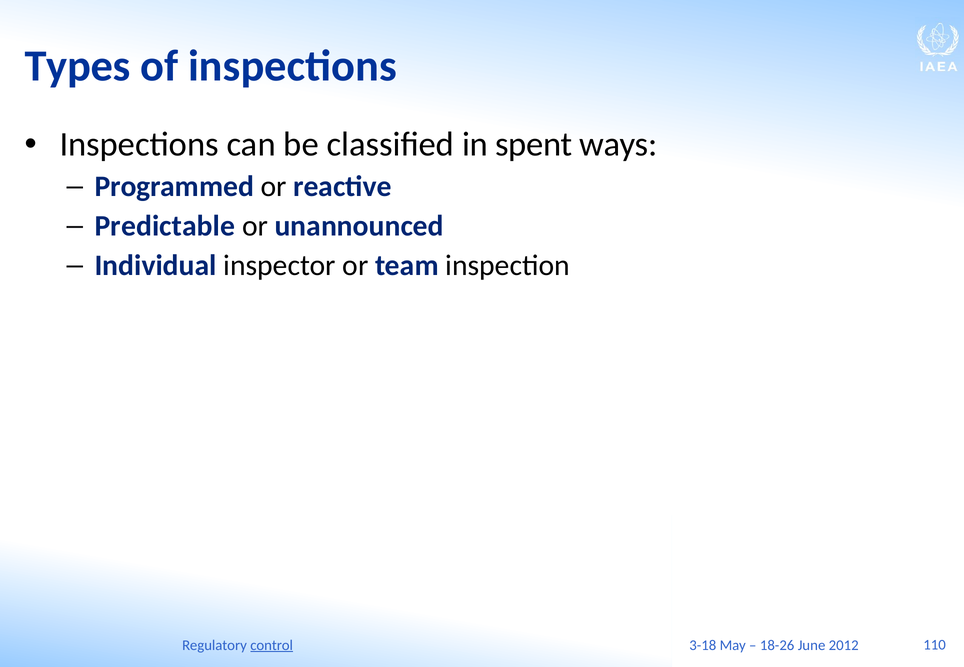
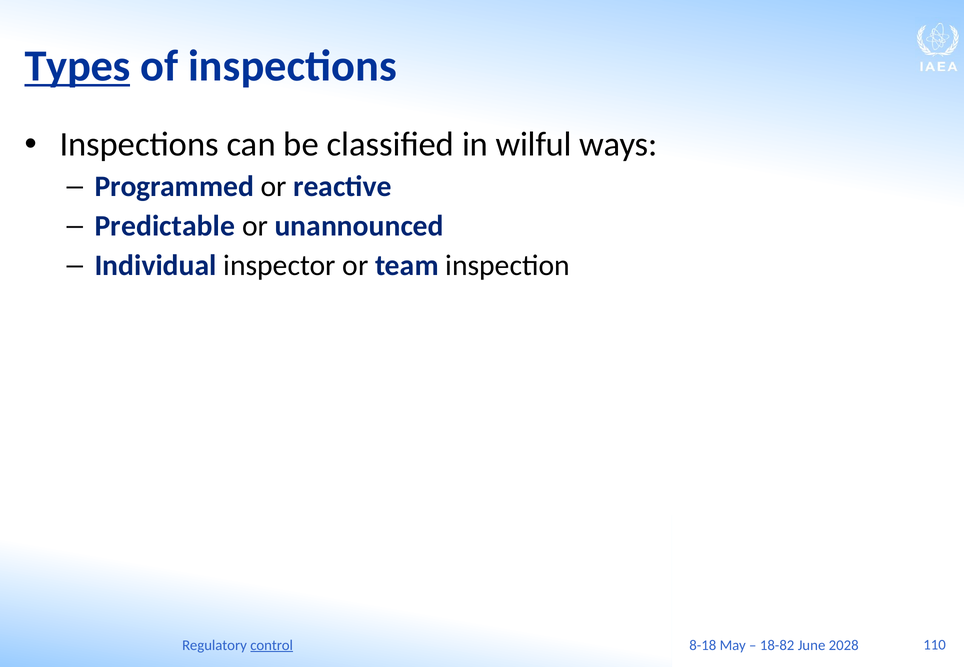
Types underline: none -> present (77, 66)
spent: spent -> wilful (534, 145)
3-18: 3-18 -> 8-18 (703, 646)
18-26: 18-26 -> 18-82 (777, 646)
2012: 2012 -> 2028 (844, 646)
